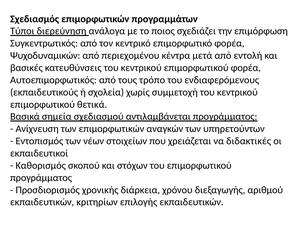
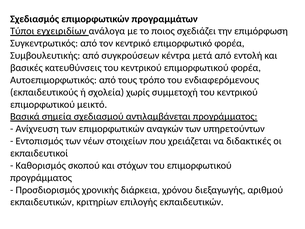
διερεύνηση: διερεύνηση -> εγχειριδίων (61, 31)
Ψυχοδυναμικών: Ψυχοδυναμικών -> Συμβουλευτικής (45, 55)
περιεχομένου: περιεχομένου -> συγκρούσεων (130, 55)
θετικά: θετικά -> μεικτό (92, 104)
